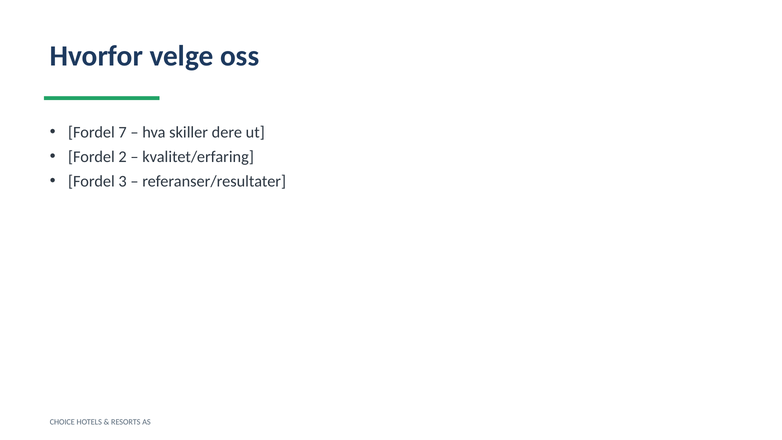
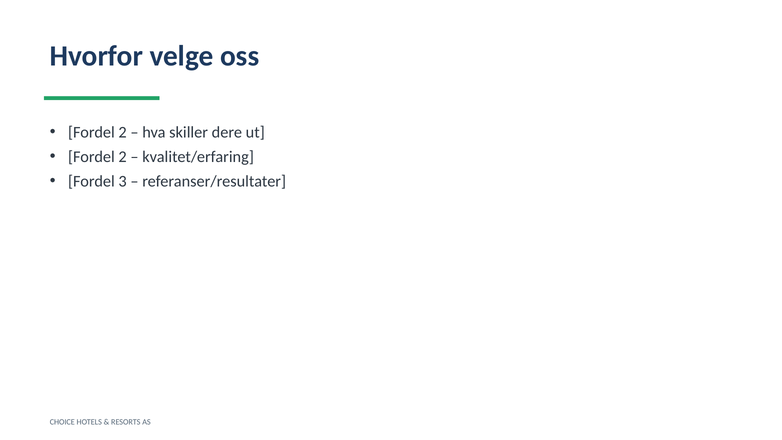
7: 7 -> 2 (123, 132)
